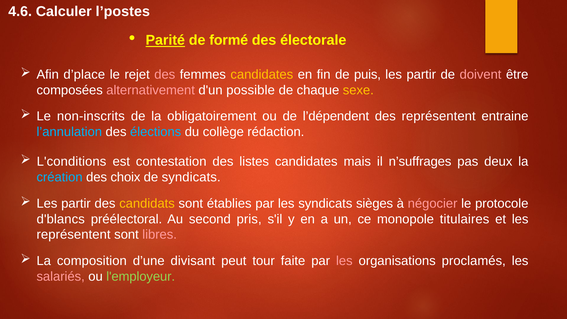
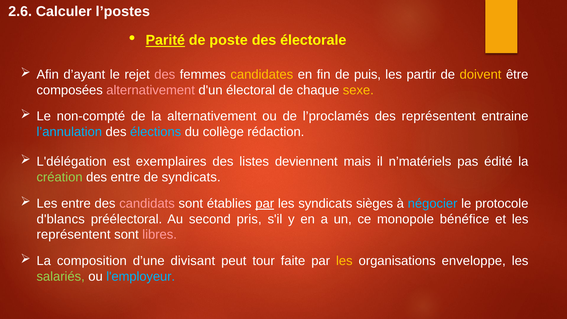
4.6: 4.6 -> 2.6 (20, 12)
formé: formé -> poste (229, 40)
d’place: d’place -> d’ayant (84, 75)
doivent colour: pink -> yellow (481, 75)
possible: possible -> électoral (251, 90)
non-inscrits: non-inscrits -> non-compté (91, 116)
la obligatoirement: obligatoirement -> alternativement (212, 116)
l’dépendent: l’dépendent -> l’proclamés (336, 116)
L'conditions: L'conditions -> L'délégation (72, 162)
contestation: contestation -> exemplaires (171, 162)
listes candidates: candidates -> deviennent (306, 162)
n’suffrages: n’suffrages -> n’matériels (420, 162)
deux: deux -> édité (498, 162)
création colour: light blue -> light green (60, 177)
des choix: choix -> entre (125, 177)
partir: partir -> entre (76, 203)
candidats colour: yellow -> pink (147, 203)
par underline: none -> present (265, 203)
négocier colour: pink -> light blue (433, 203)
titulaires: titulaires -> bénéfice (465, 219)
les colour: pink -> yellow (344, 261)
proclamés: proclamés -> enveloppe (474, 261)
salariés colour: pink -> light green (61, 276)
l'employeur colour: light green -> light blue (141, 276)
